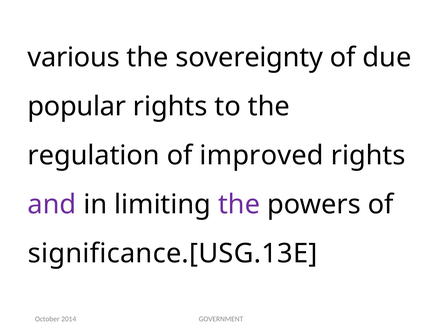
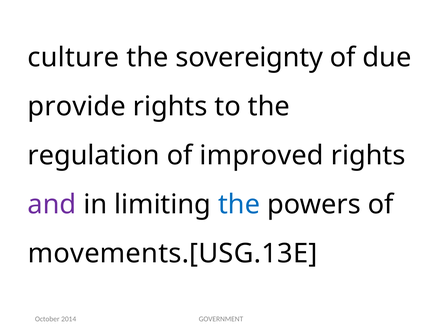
various: various -> culture (73, 58)
popular: popular -> provide (77, 106)
the colour: purple -> blue (239, 204)
significance.[USG.13E: significance.[USG.13E -> movements.[USG.13E (173, 253)
